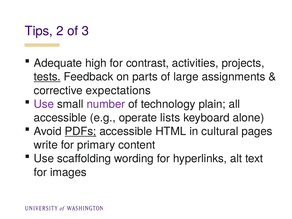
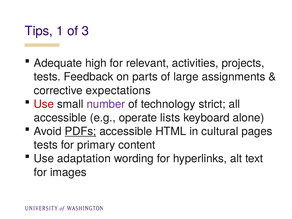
2: 2 -> 1 (60, 31)
contrast: contrast -> relevant (147, 63)
tests underline: present -> none (47, 77)
Use colour: purple -> red (44, 104)
plain: plain -> strict (212, 104)
write: write -> tests (46, 145)
scaffolding: scaffolding -> adaptation (84, 159)
